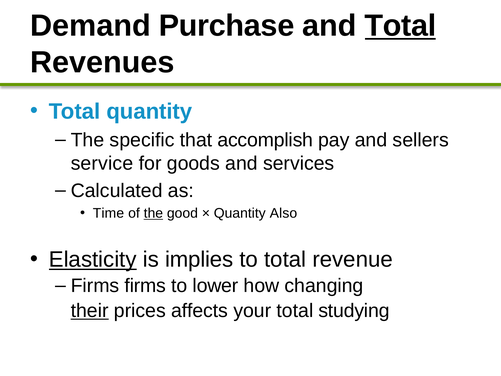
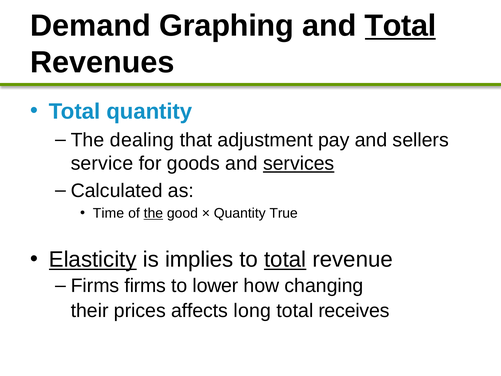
Purchase: Purchase -> Graphing (227, 26)
specific: specific -> dealing (142, 140)
accomplish: accomplish -> adjustment (265, 140)
services underline: none -> present (299, 163)
Also: Also -> True (284, 213)
total underline: none -> present (285, 259)
their underline: present -> none (90, 311)
your: your -> long (252, 311)
studying: studying -> receives (354, 311)
